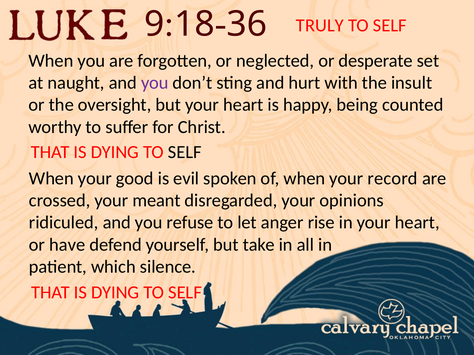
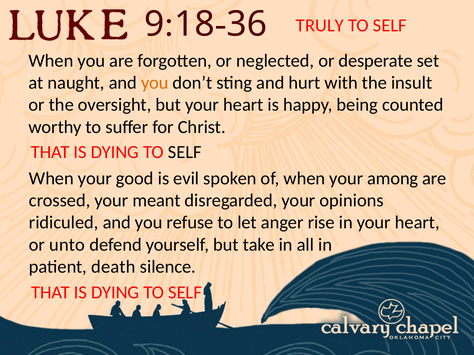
you colour: purple -> orange (155, 83)
record: record -> among (393, 179)
have: have -> unto (67, 245)
which: which -> death (113, 267)
